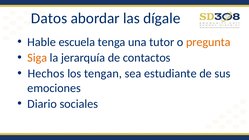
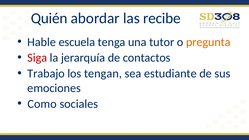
Datos: Datos -> Quién (49, 18)
dígale: dígale -> recibe (162, 18)
Siga colour: orange -> red (37, 58)
Hechos: Hechos -> Trabajo (46, 74)
Diario: Diario -> Como (42, 104)
